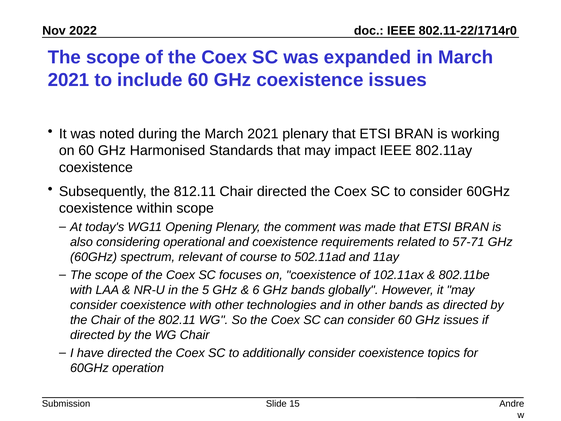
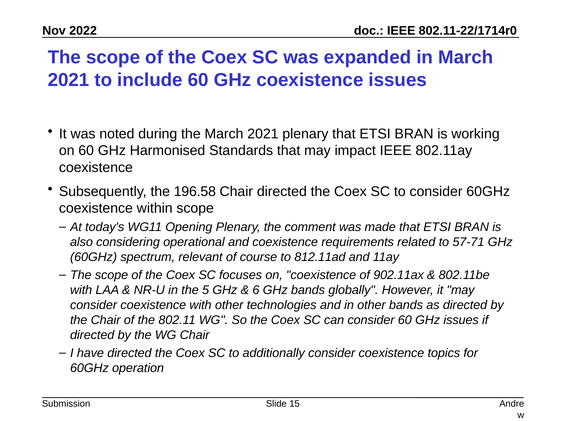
812.11: 812.11 -> 196.58 (195, 191)
502.11ad: 502.11ad -> 812.11ad (320, 257)
102.11ax: 102.11ax -> 902.11ax (399, 275)
